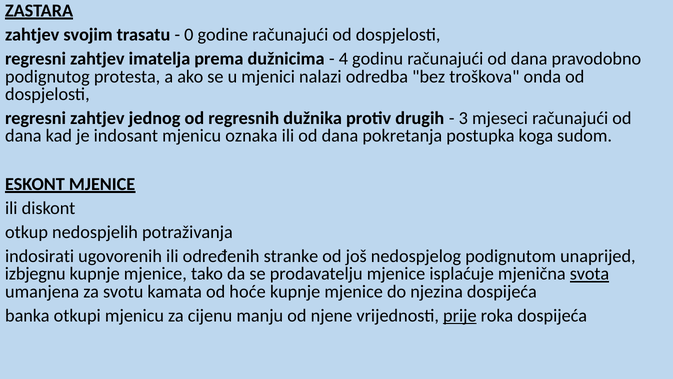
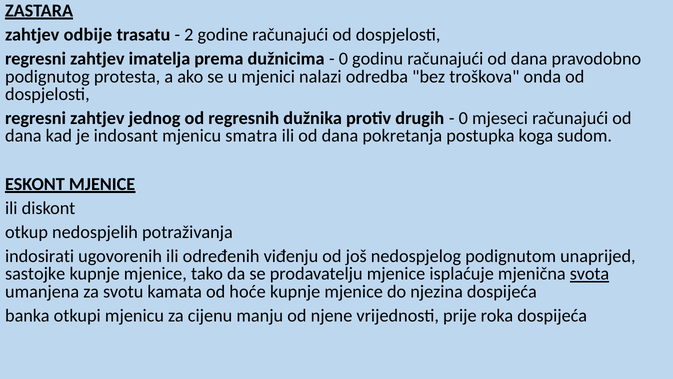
svojim: svojim -> odbije (88, 35)
0: 0 -> 2 (189, 35)
4: 4 -> 0 (343, 59)
3: 3 -> 0 (463, 118)
oznaka: oznaka -> smatra (251, 136)
stranke: stranke -> viđenju (291, 256)
izbjegnu: izbjegnu -> sastojke (35, 274)
prije underline: present -> none (460, 315)
